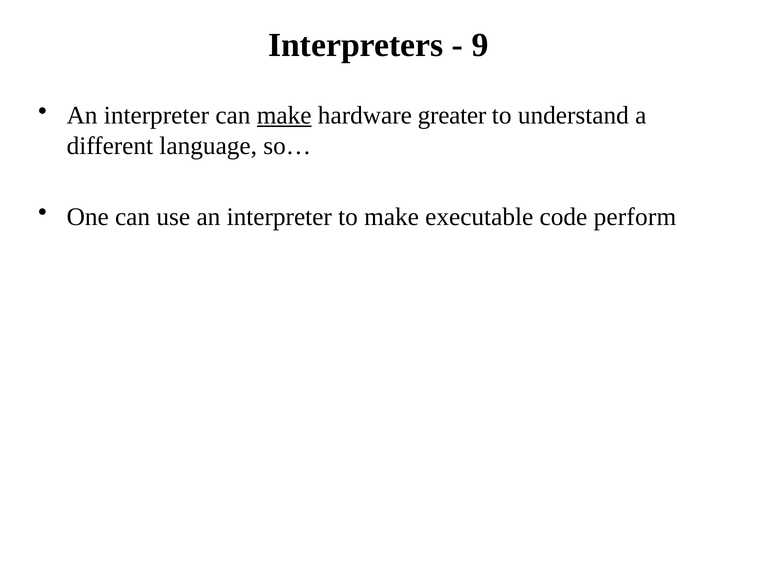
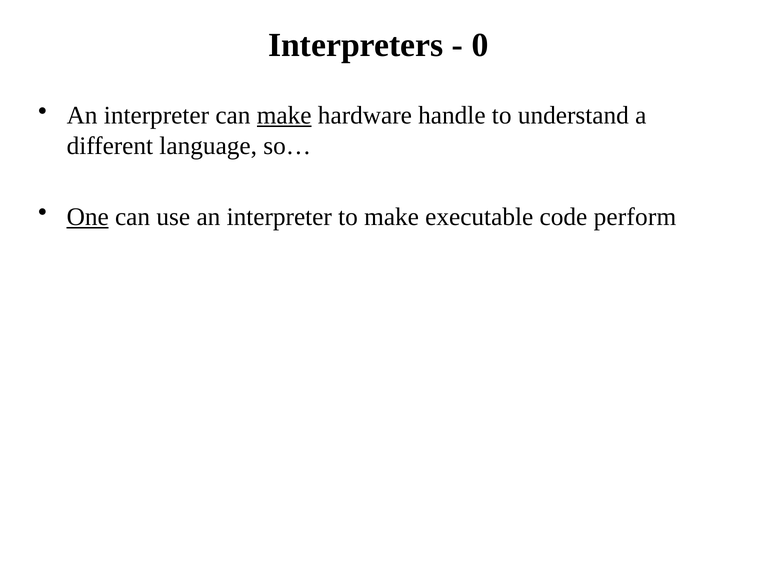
9: 9 -> 0 (480, 45)
greater: greater -> handle (452, 116)
One underline: none -> present (88, 217)
